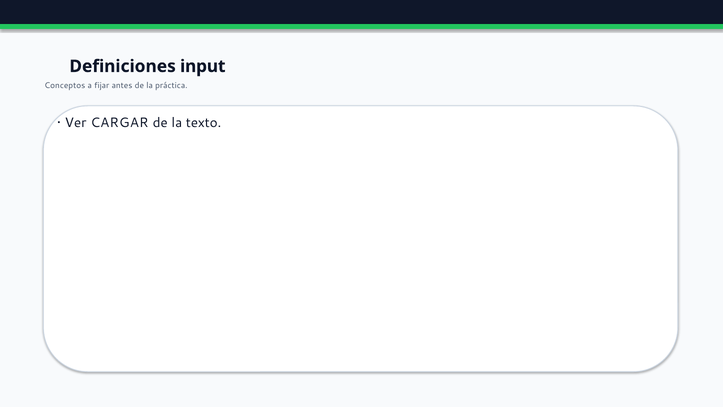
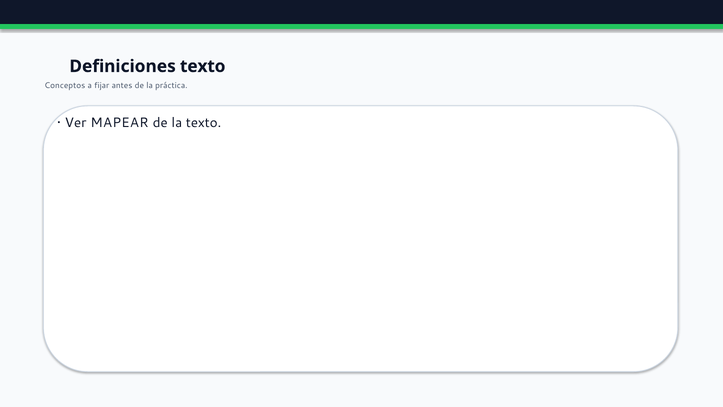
Definiciones input: input -> texto (203, 66)
CARGAR: CARGAR -> MAPEAR (120, 123)
